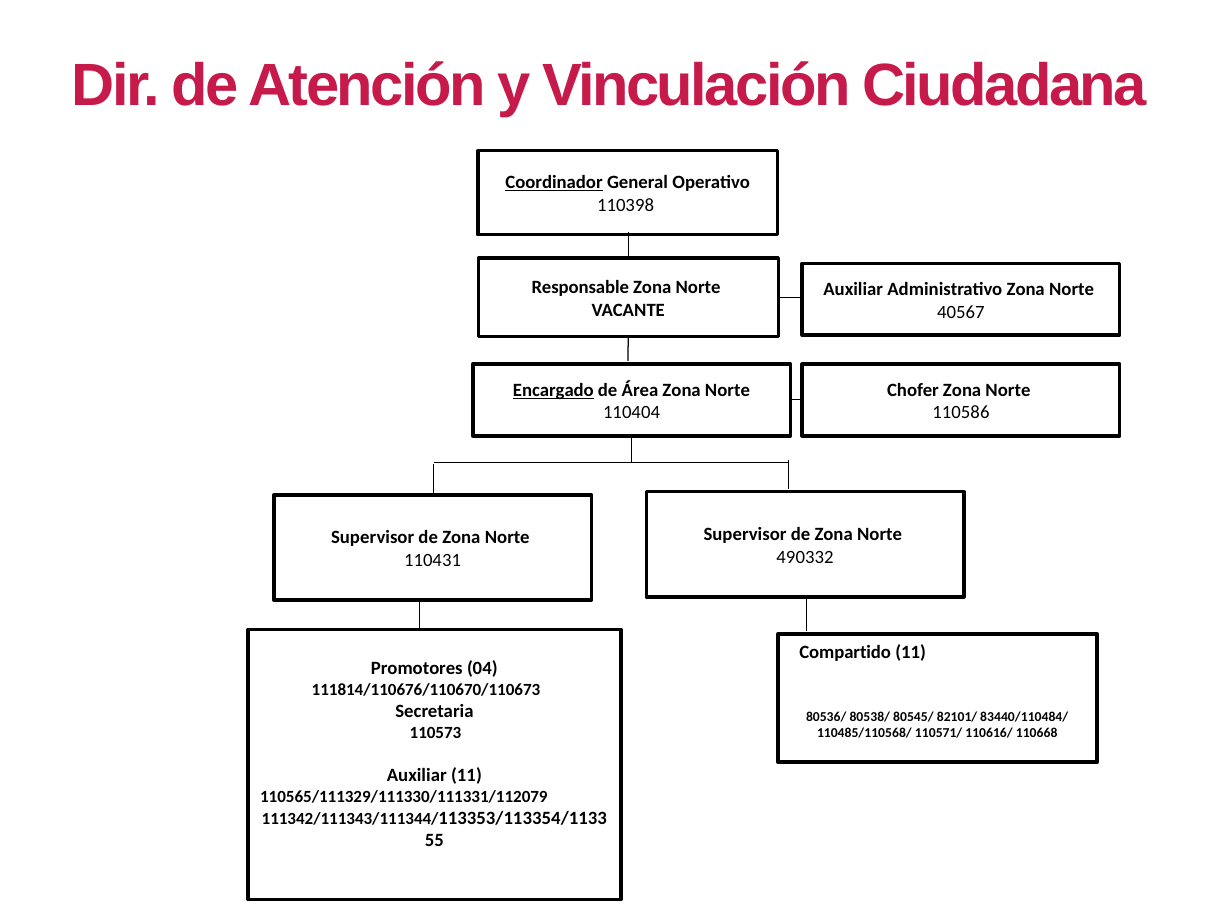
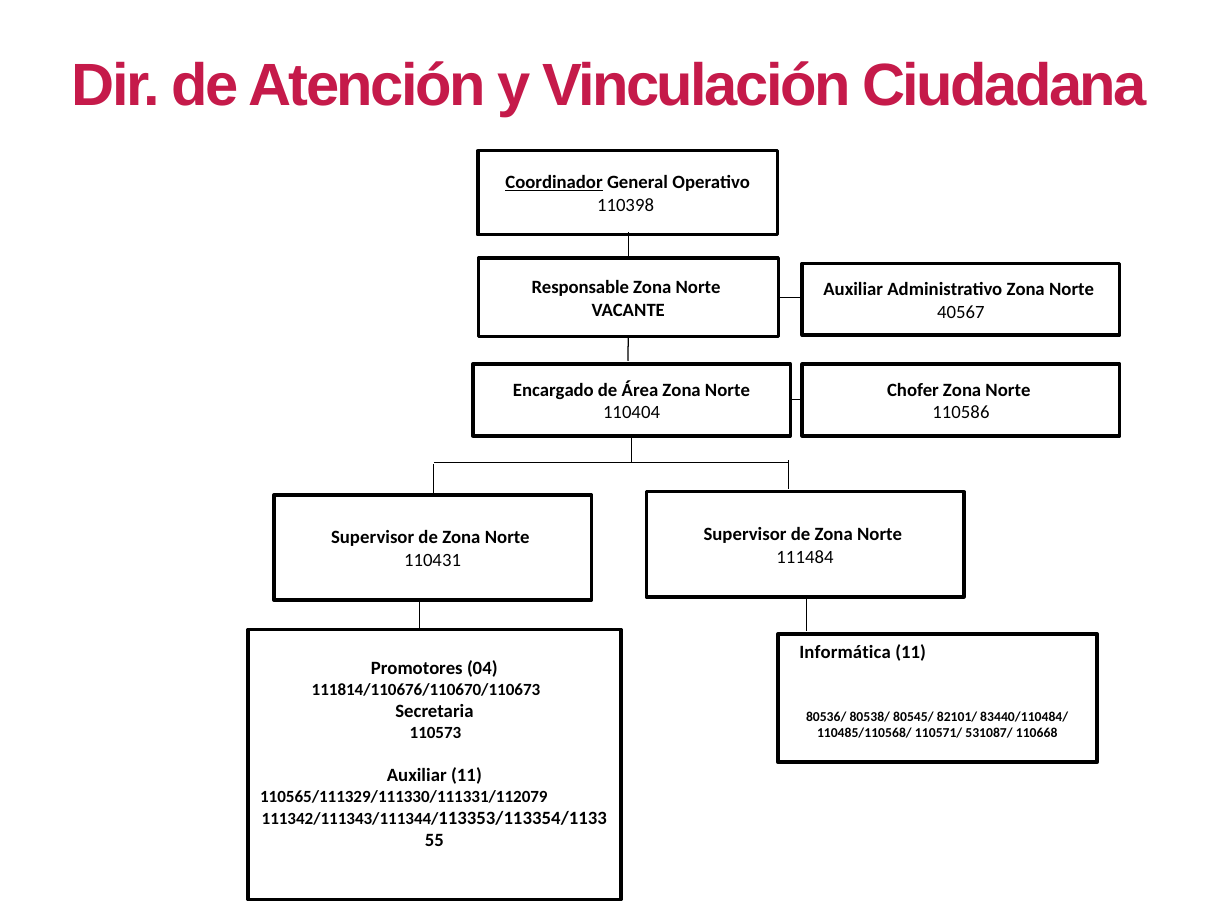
Encargado underline: present -> none (553, 390)
490332: 490332 -> 111484 (805, 557)
Compartido: Compartido -> Informática (845, 653)
110616/: 110616/ -> 531087/ (989, 733)
